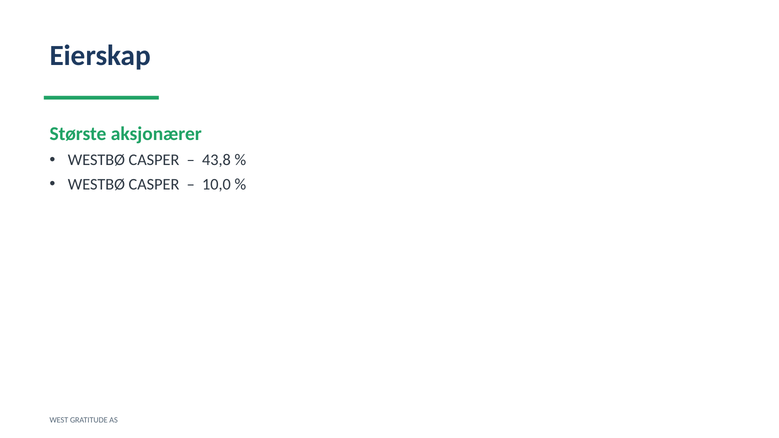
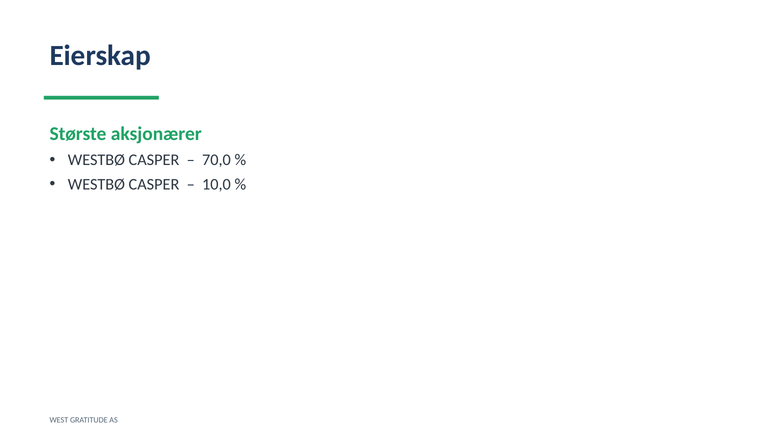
43,8: 43,8 -> 70,0 (216, 160)
